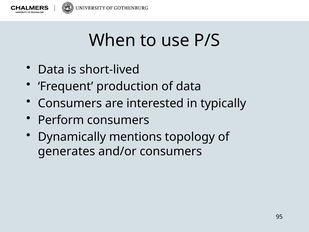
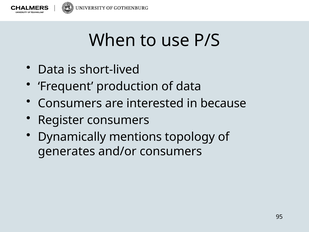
typically: typically -> because (223, 103)
Perform: Perform -> Register (61, 120)
